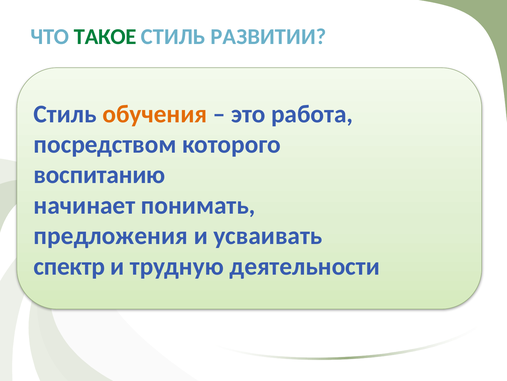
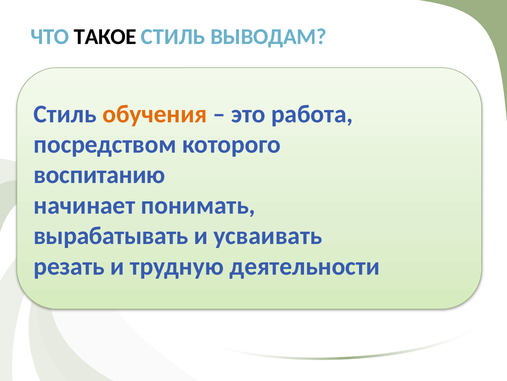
ТАКОЕ colour: green -> black (105, 37)
РАЗВИТИИ: РАЗВИТИИ -> ВЫВОДАМ (269, 37)
предложения: предложения -> вырабатывать (111, 235)
спектр: спектр -> резать (69, 266)
